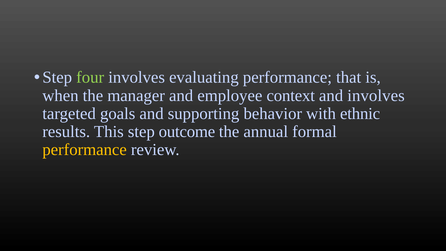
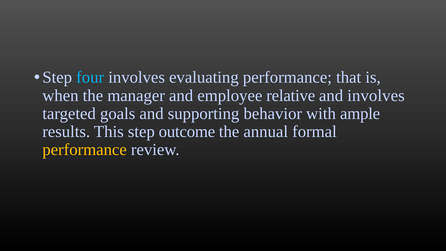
four colour: light green -> light blue (90, 77)
context: context -> relative (291, 95)
ethnic: ethnic -> ample (360, 114)
